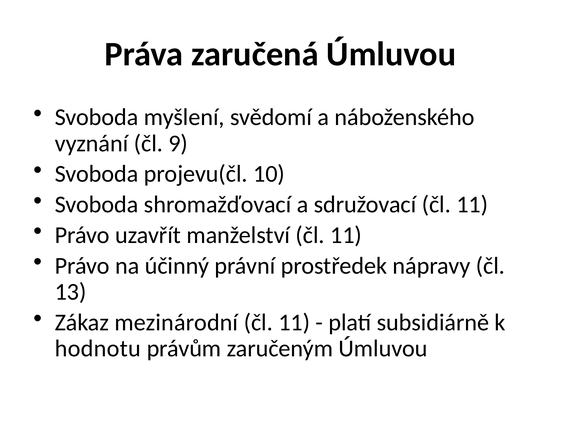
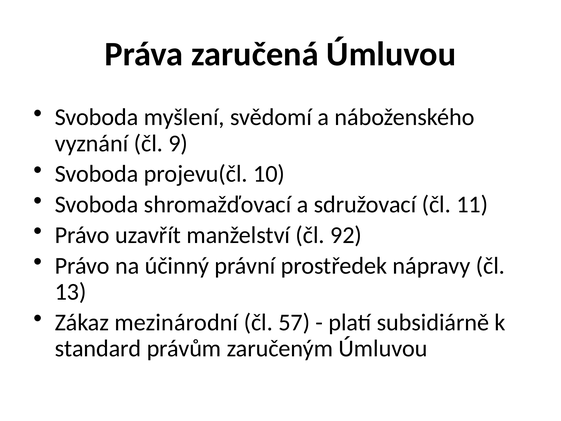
manželství čl 11: 11 -> 92 (346, 235)
11: 11 -> 57 (294, 322)
hodnotu: hodnotu -> standard (98, 348)
